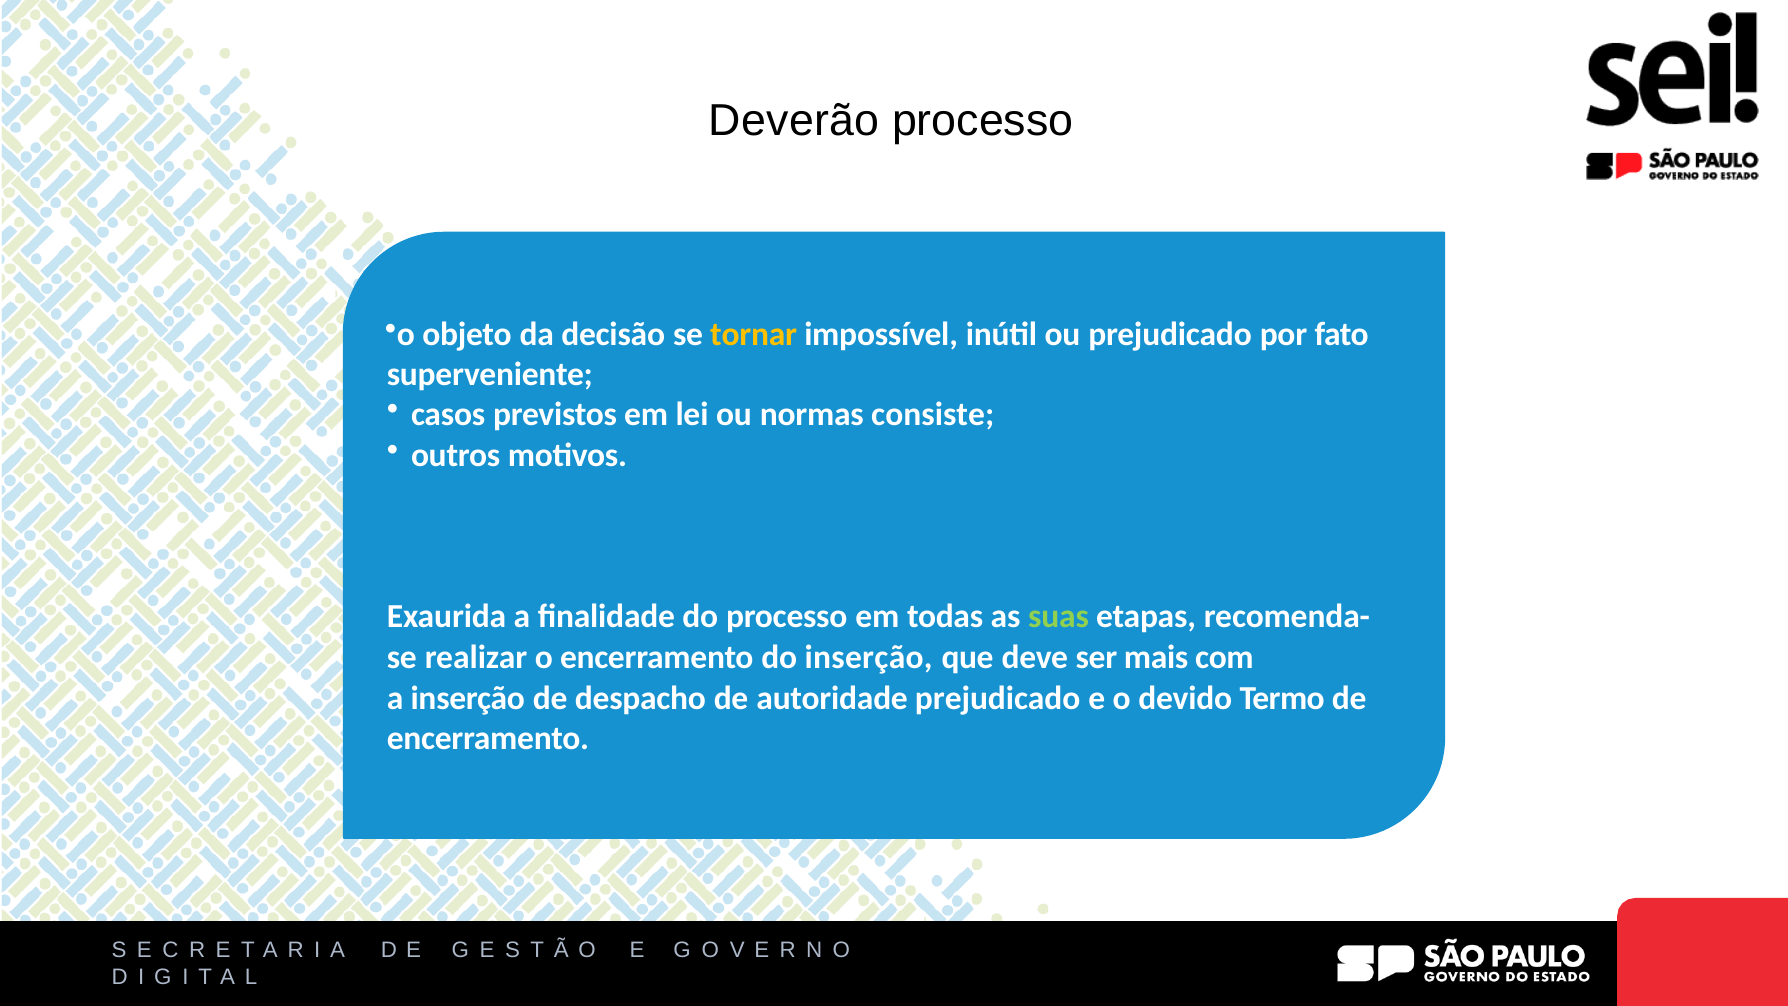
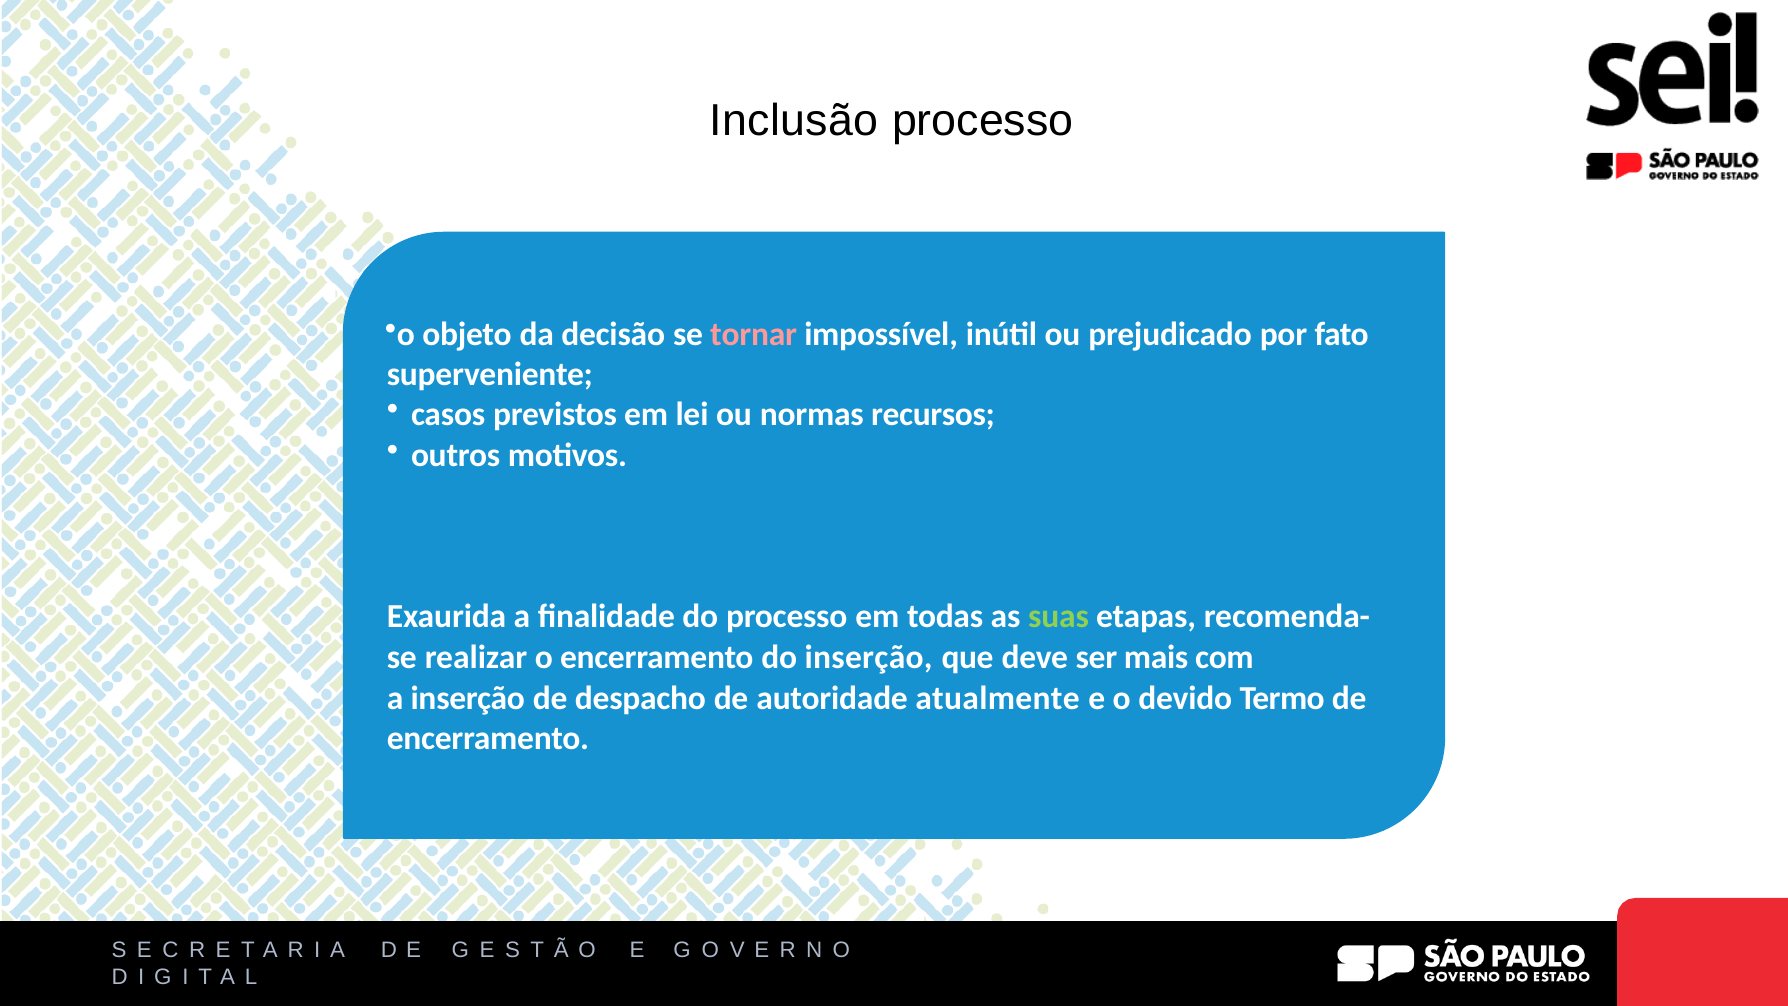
Deverão: Deverão -> Inclusão (794, 121)
tornar colour: yellow -> pink (754, 335)
consiste: consiste -> recursos (933, 415)
autoridade prejudicado: prejudicado -> atualmente (997, 698)
